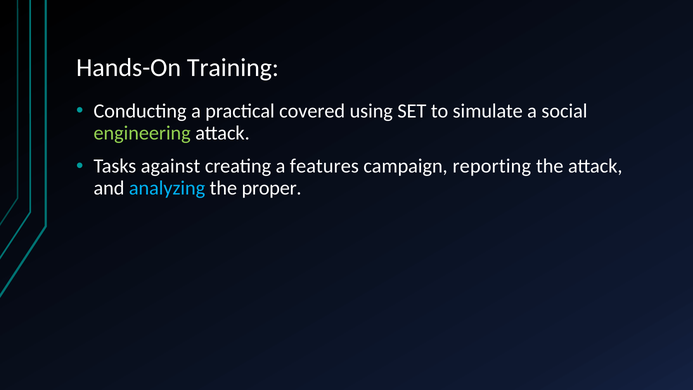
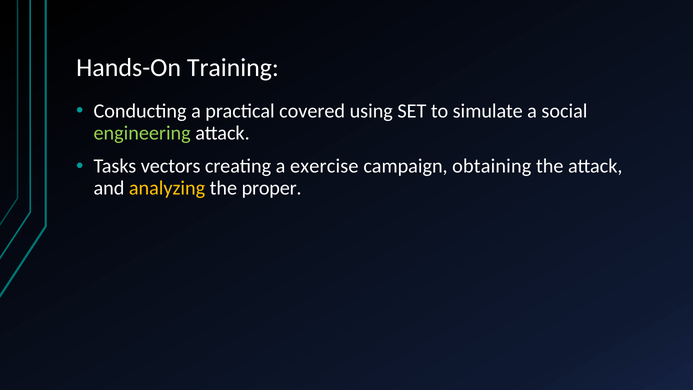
against: against -> vectors (171, 166)
features: features -> exercise (324, 166)
reporting: reporting -> obtaining (492, 166)
analyzing colour: light blue -> yellow (167, 188)
